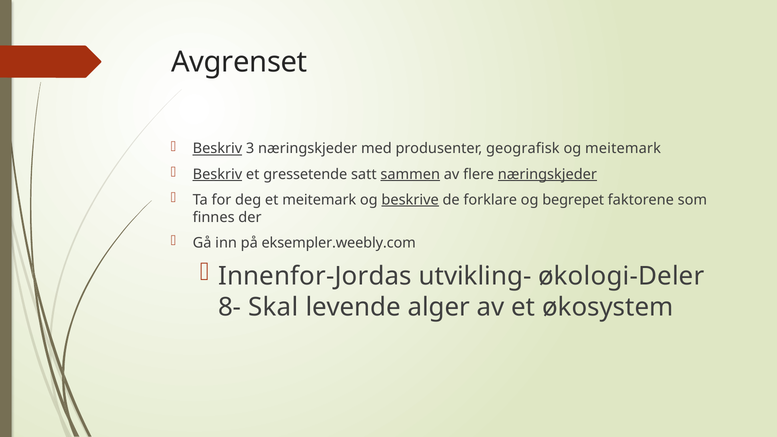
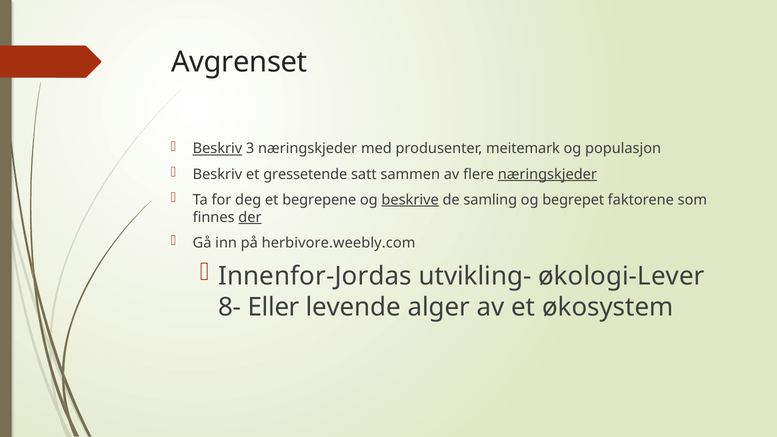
geografisk: geografisk -> meitemark (523, 149)
og meitemark: meitemark -> populasjon (623, 149)
Beskriv underline: present -> none (217, 174)
sammen underline: present -> none (410, 174)
et meitemark: meitemark -> begrepene (319, 200)
forklare: forklare -> samling (490, 200)
der underline: none -> present (250, 217)
eksempler.weebly.com: eksempler.weebly.com -> herbivore.weebly.com (339, 243)
økologi-Deler: økologi-Deler -> økologi-Lever (621, 276)
Skal: Skal -> Eller (274, 307)
